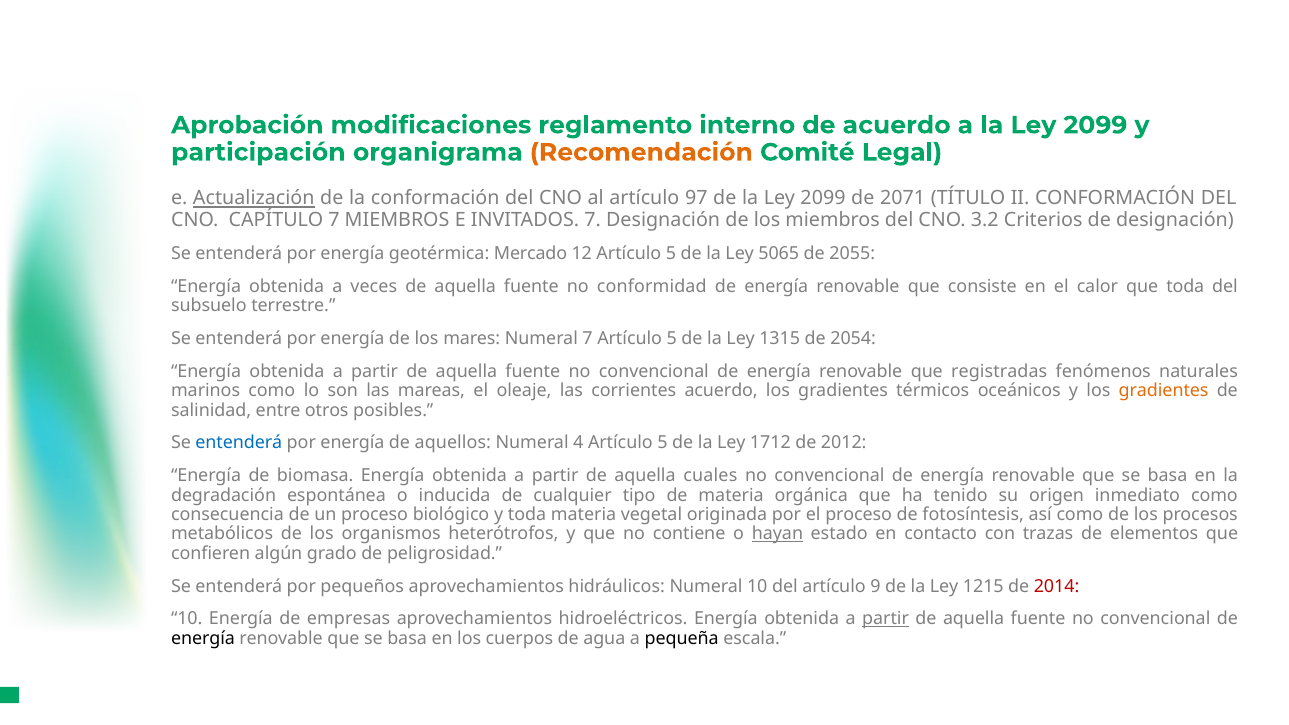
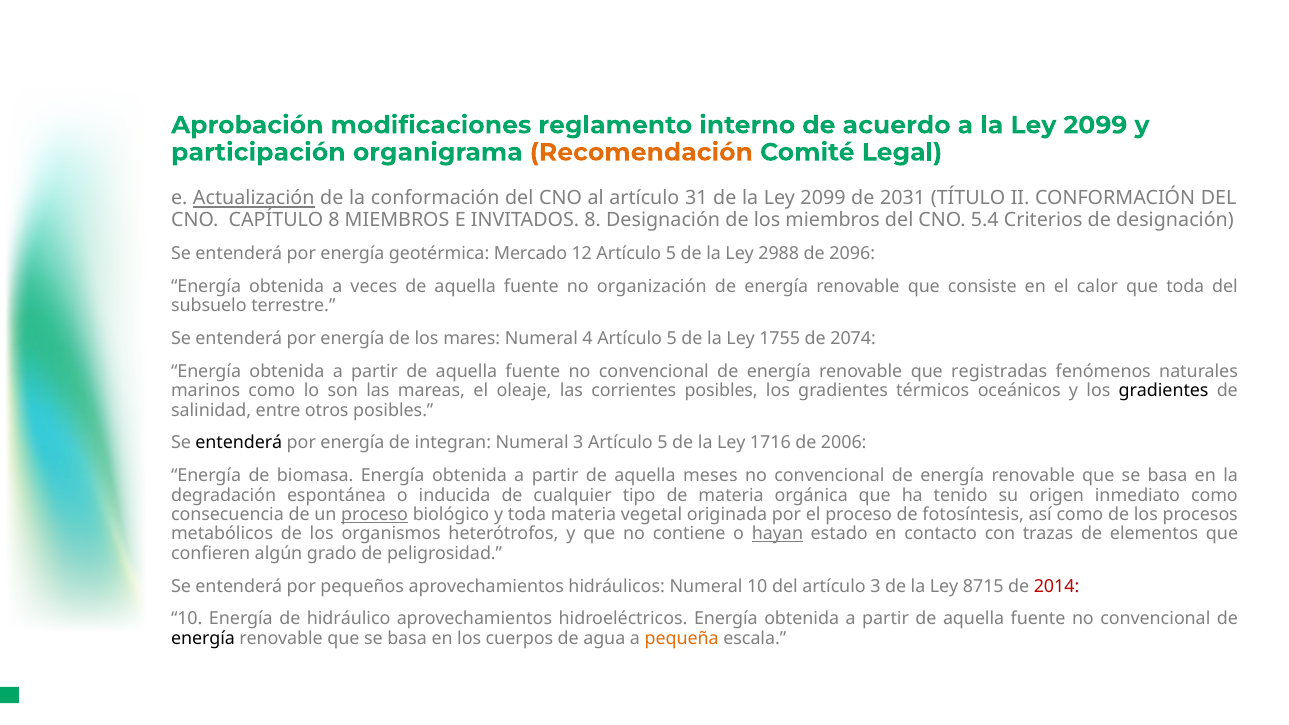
97: 97 -> 31 (696, 199)
2071: 2071 -> 2031 (903, 199)
CAPÍTULO 7: 7 -> 8 (334, 220)
INVITADOS 7: 7 -> 8 (593, 220)
3.2: 3.2 -> 5.4 (985, 220)
5065: 5065 -> 2988 (779, 254)
2055: 2055 -> 2096 (852, 254)
conformidad: conformidad -> organización (652, 286)
Numeral 7: 7 -> 4 (588, 339)
1315: 1315 -> 1755 (780, 339)
2054: 2054 -> 2074 (853, 339)
corrientes acuerdo: acuerdo -> posibles (721, 391)
gradientes colour: orange -> black (1164, 391)
entenderá colour: blue -> black (239, 443)
aquellos: aquellos -> integran (453, 443)
Numeral 4: 4 -> 3 (578, 443)
1712: 1712 -> 1716 (770, 443)
2012: 2012 -> 2006 (844, 443)
cuales: cuales -> meses (710, 476)
proceso underline: none -> present (375, 515)
artículo 9: 9 -> 3 (875, 586)
1215: 1215 -> 8715 (983, 586)
empresas: empresas -> hidráulico (349, 619)
partir underline: present -> none (886, 619)
pequeña colour: black -> orange (682, 638)
